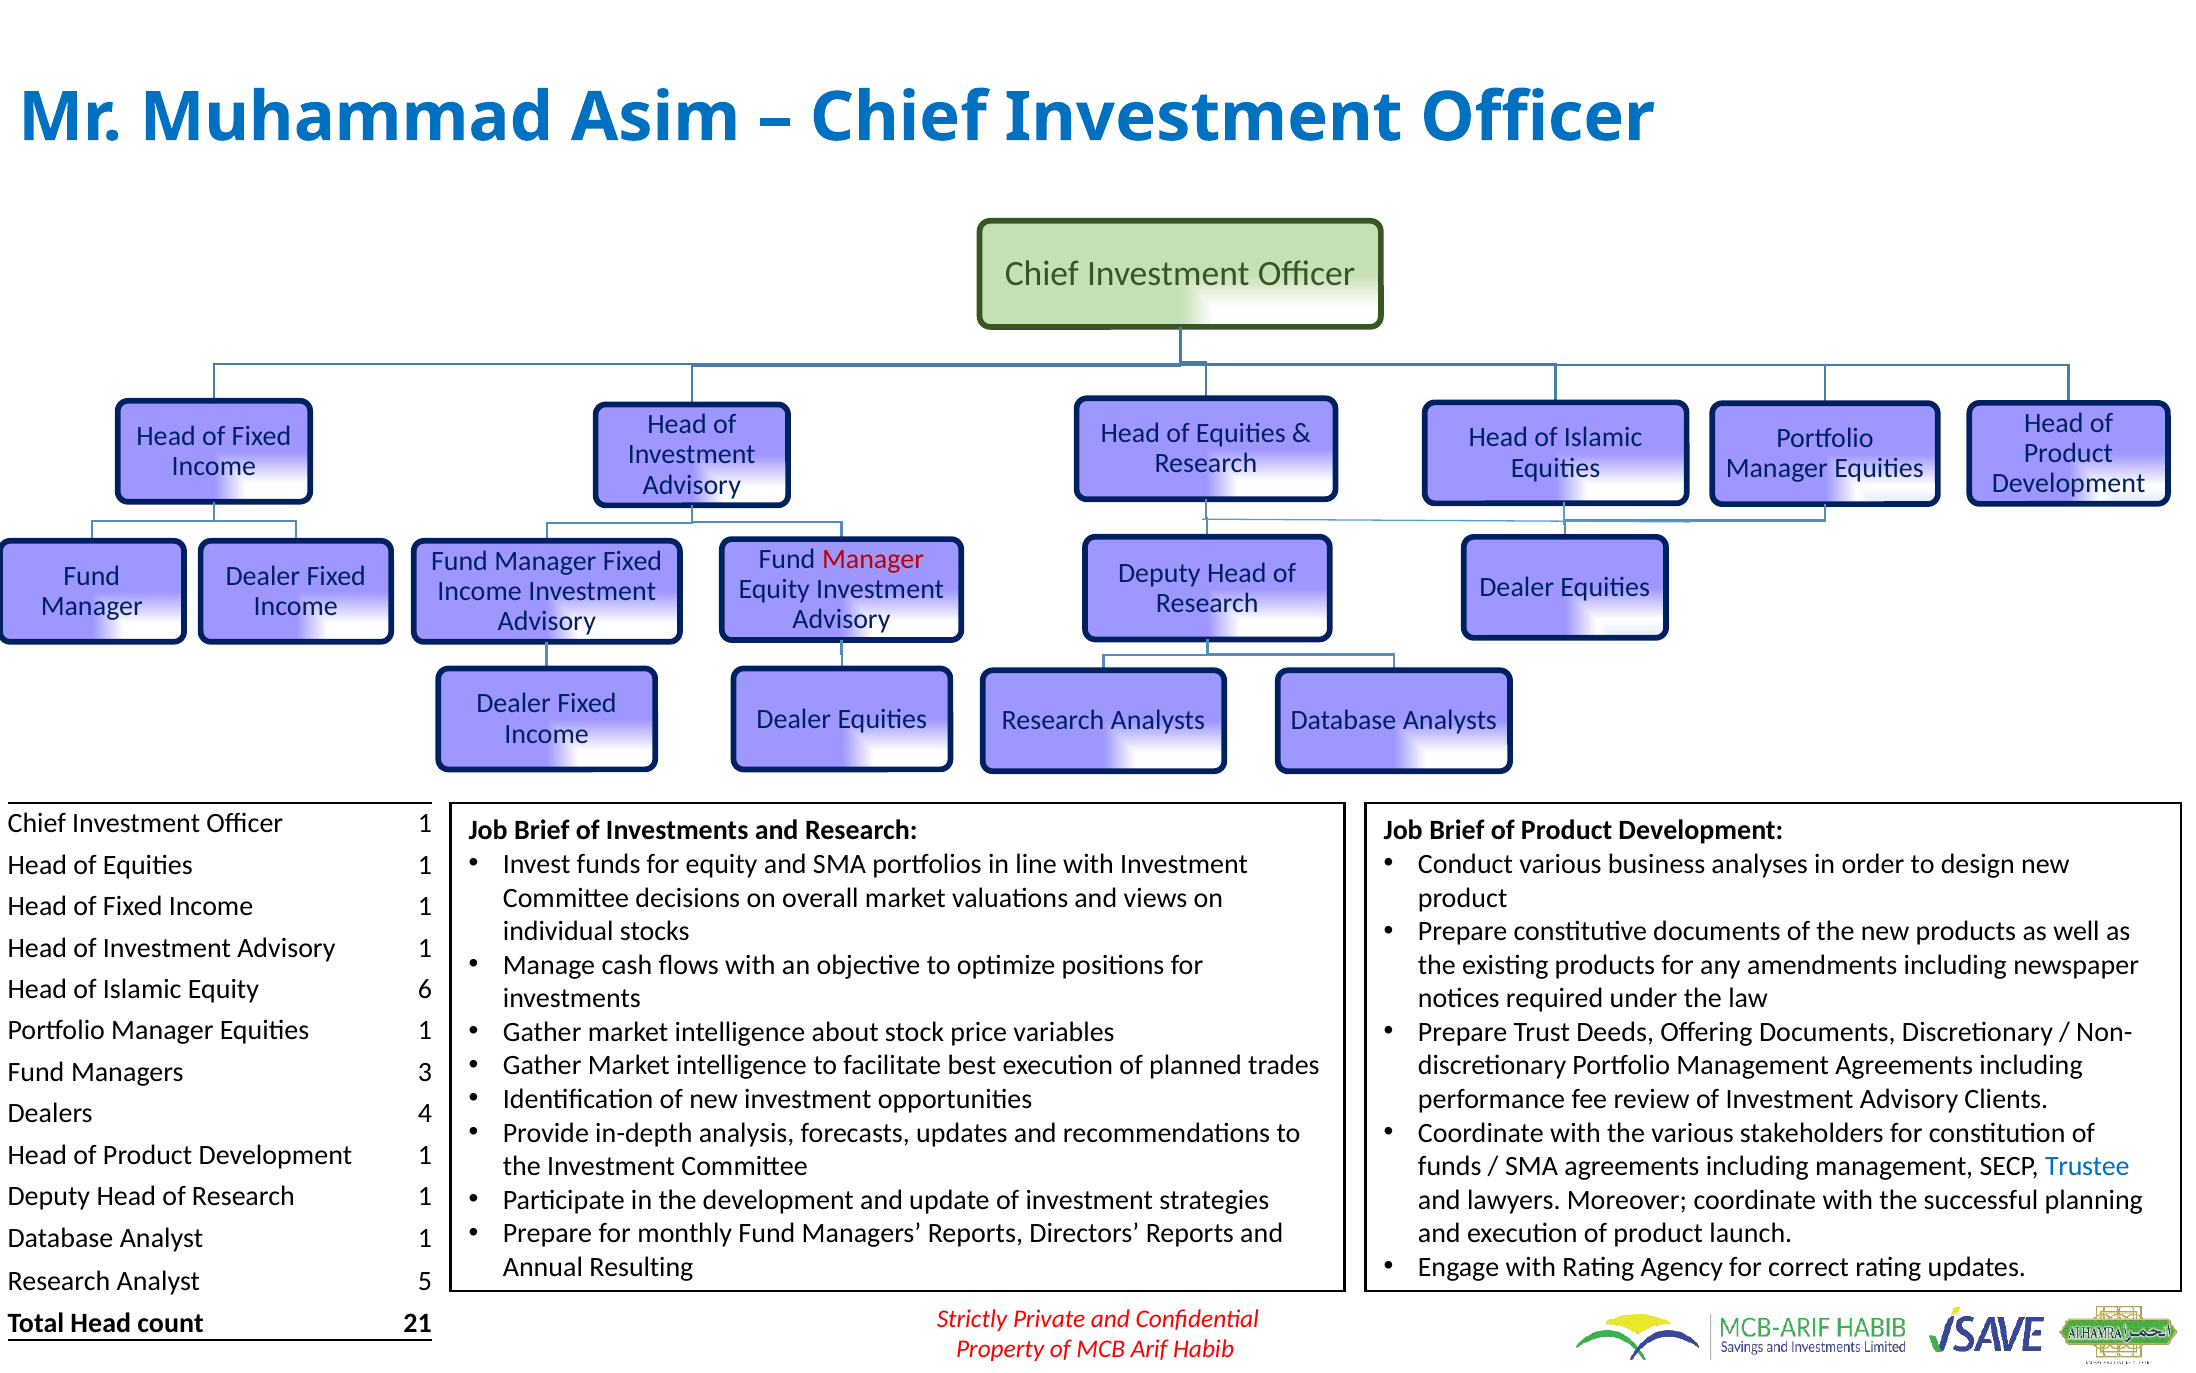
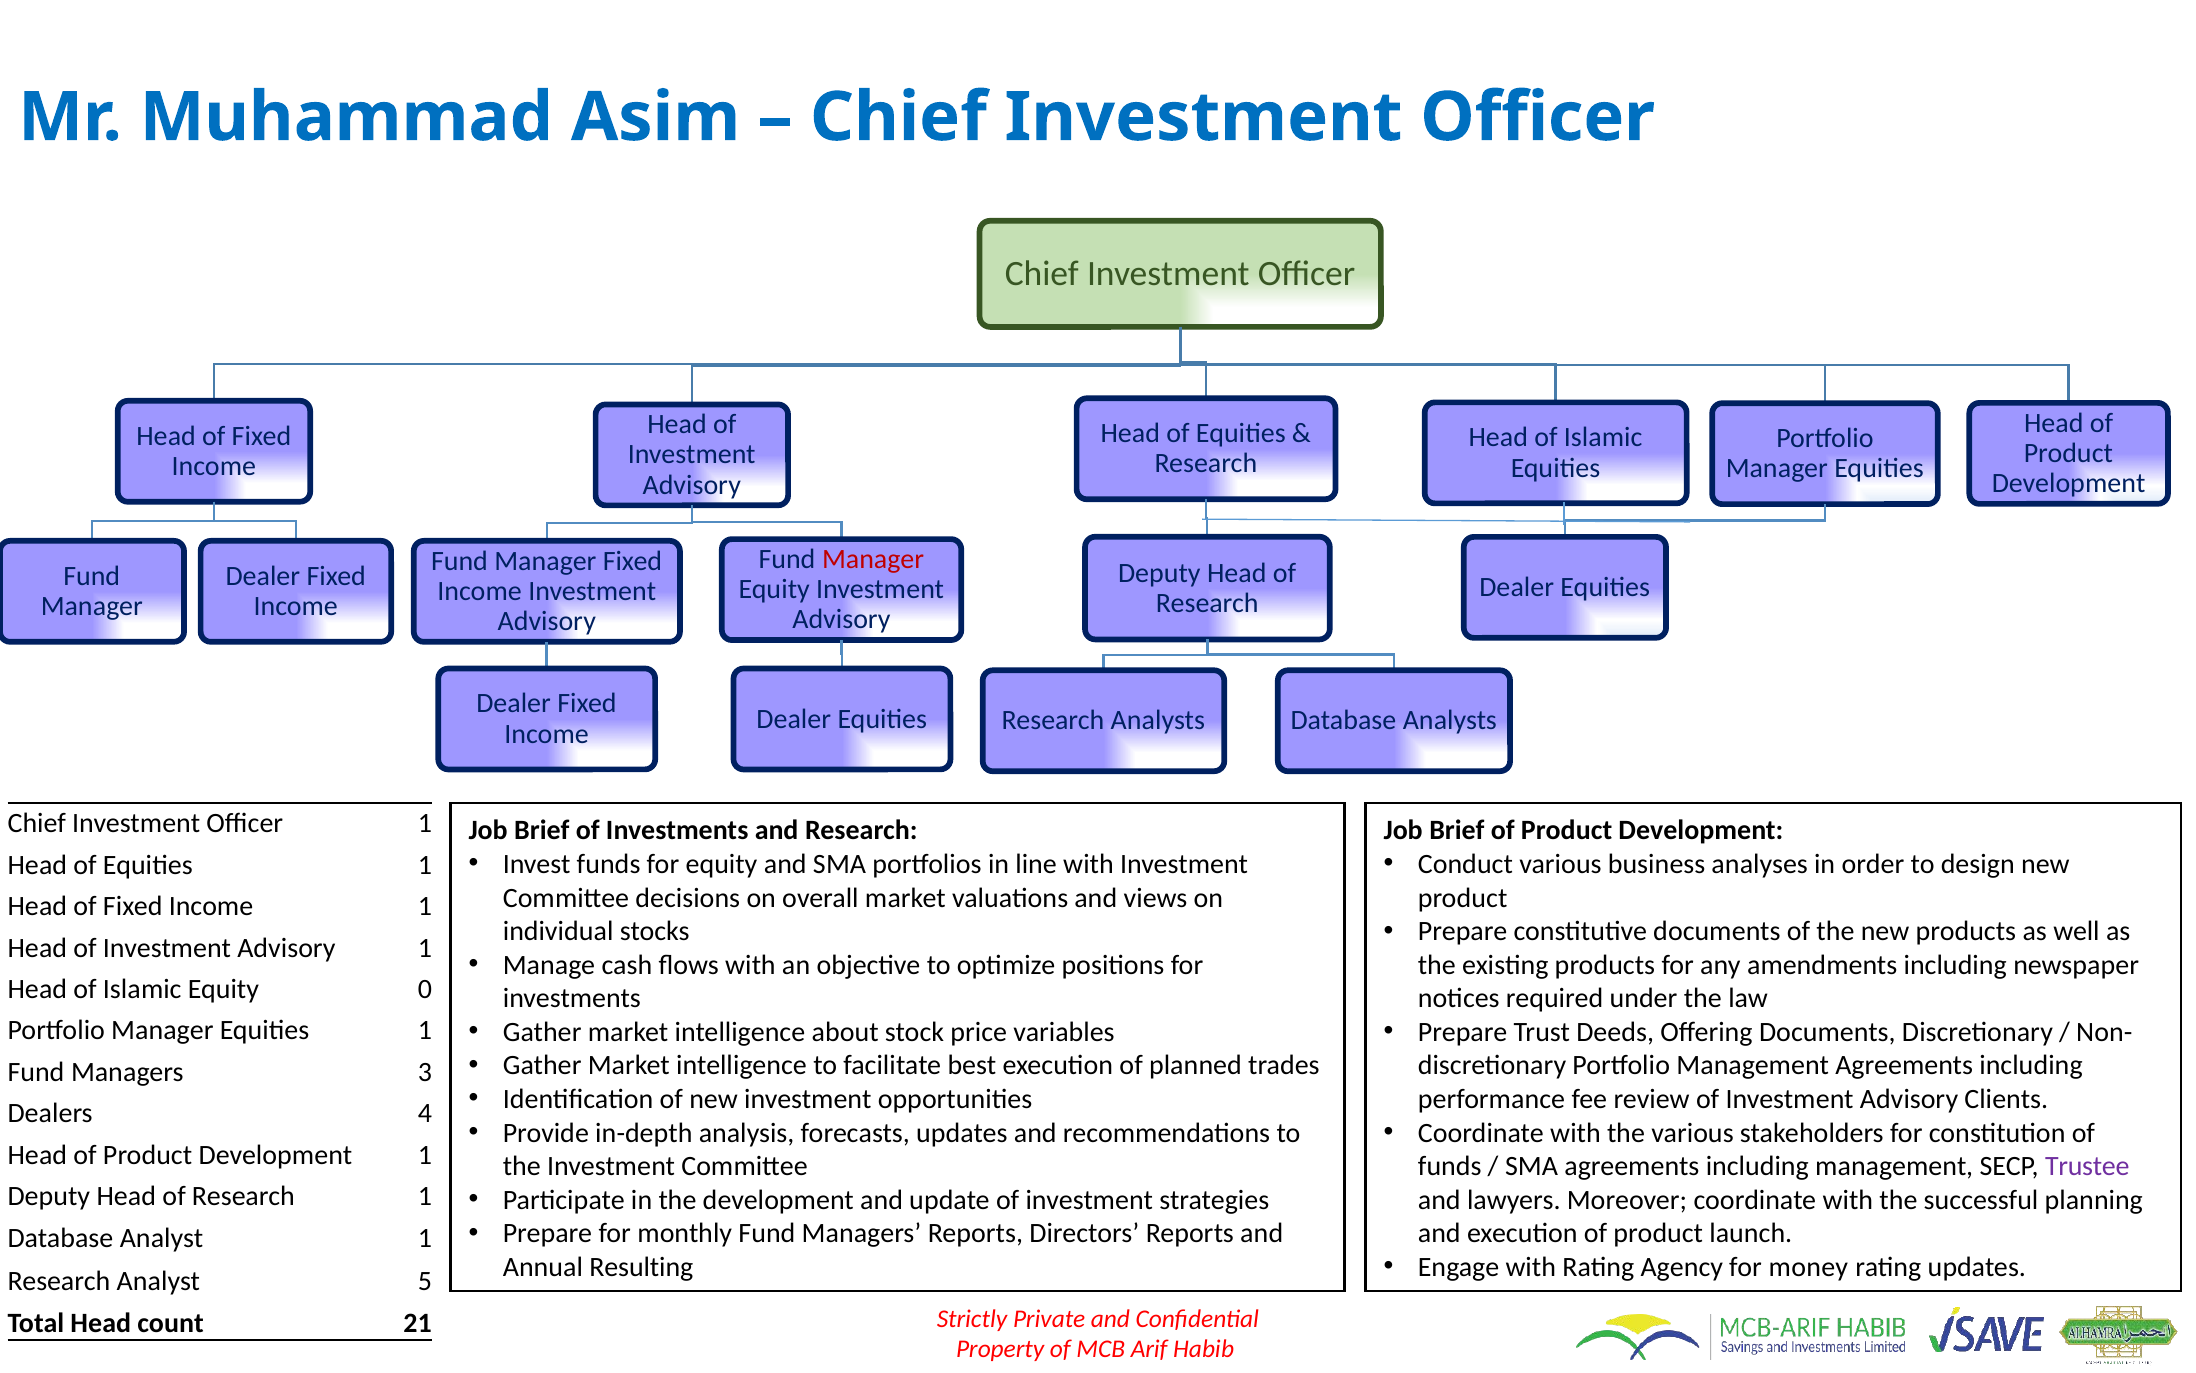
6: 6 -> 0 (425, 989)
Trustee colour: blue -> purple (2087, 1166)
correct: correct -> money (1808, 1267)
